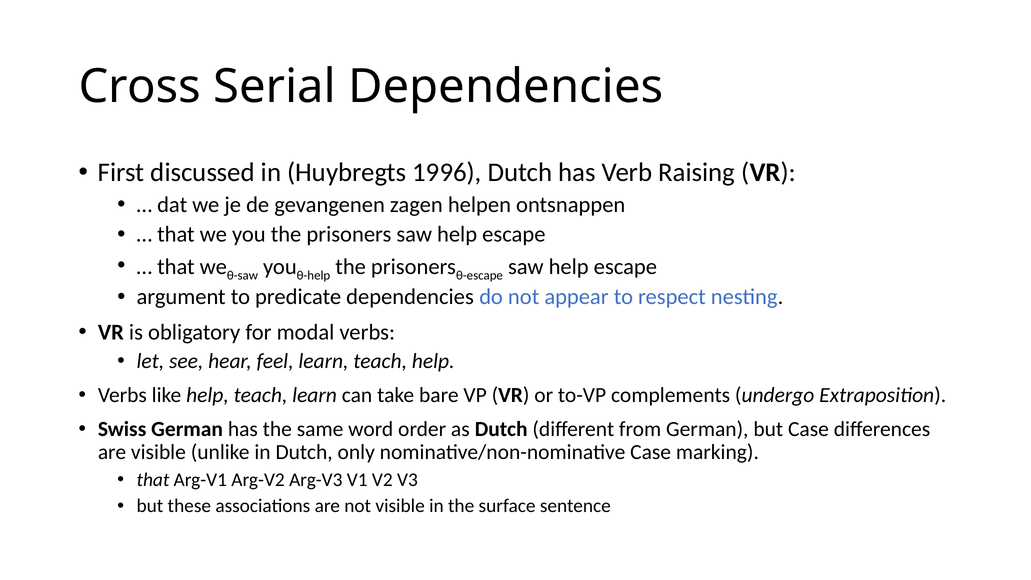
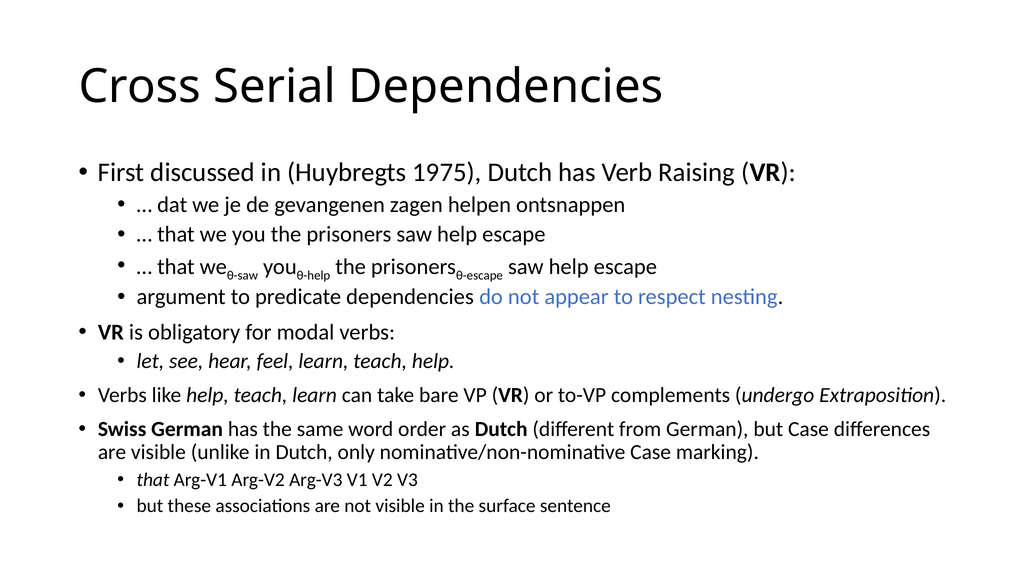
1996: 1996 -> 1975 (447, 173)
